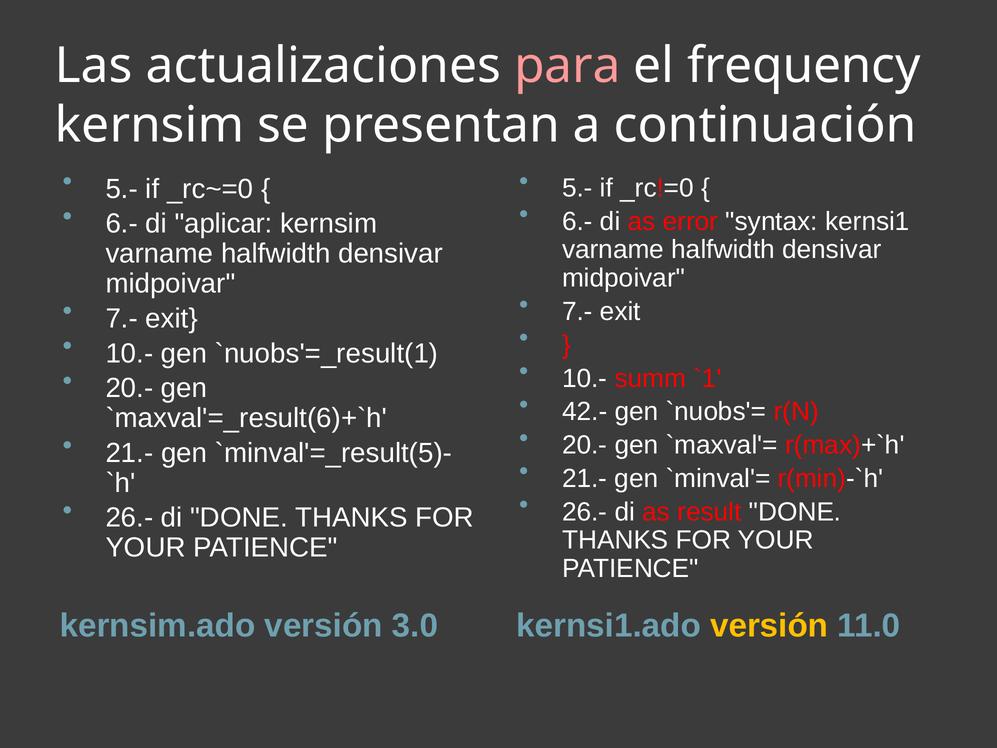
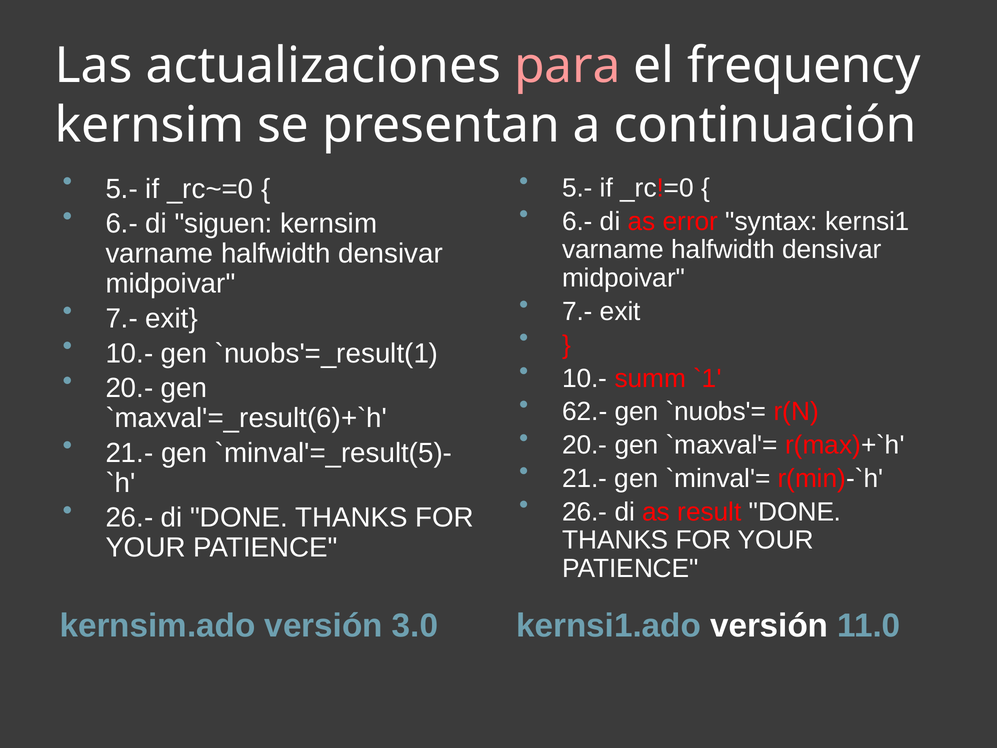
aplicar: aplicar -> siguen (224, 224)
42.-: 42.- -> 62.- (585, 412)
versión colour: yellow -> white (769, 625)
